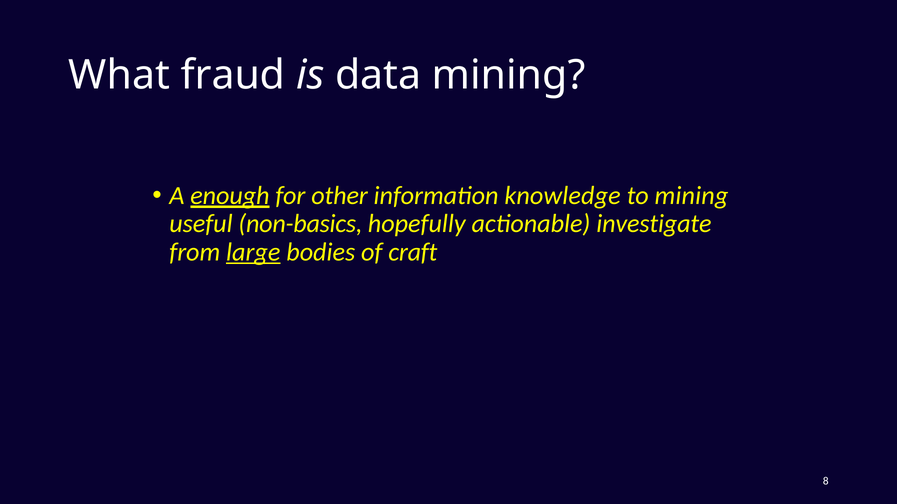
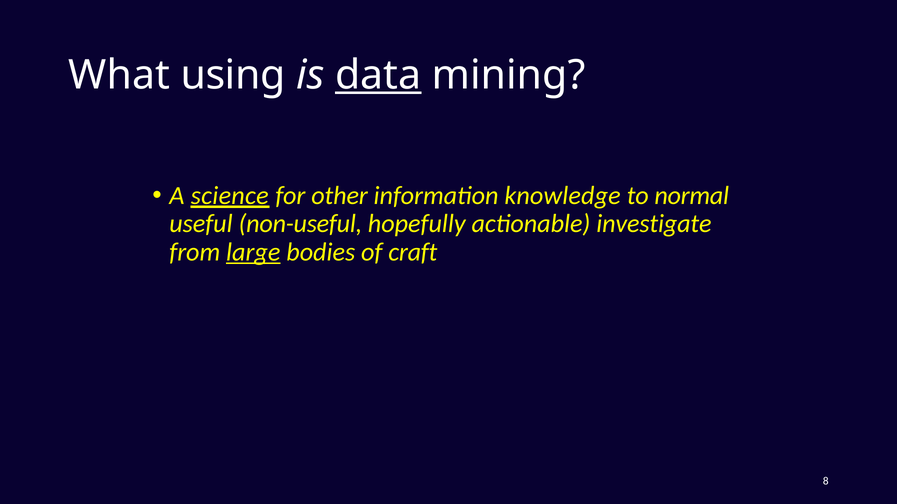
fraud: fraud -> using (233, 75)
data underline: none -> present (378, 75)
enough: enough -> science (230, 196)
to mining: mining -> normal (692, 196)
non-basics: non-basics -> non-useful (300, 224)
